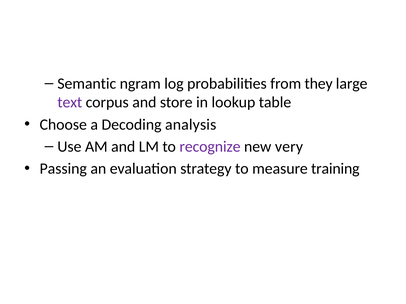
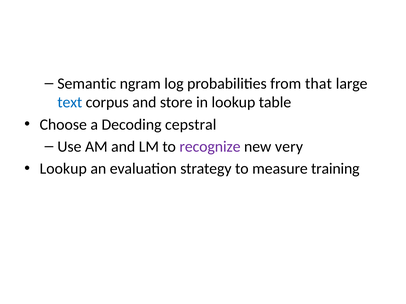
they: they -> that (318, 84)
text colour: purple -> blue (70, 103)
analysis: analysis -> cepstral (191, 125)
Passing: Passing -> Lookup (63, 169)
